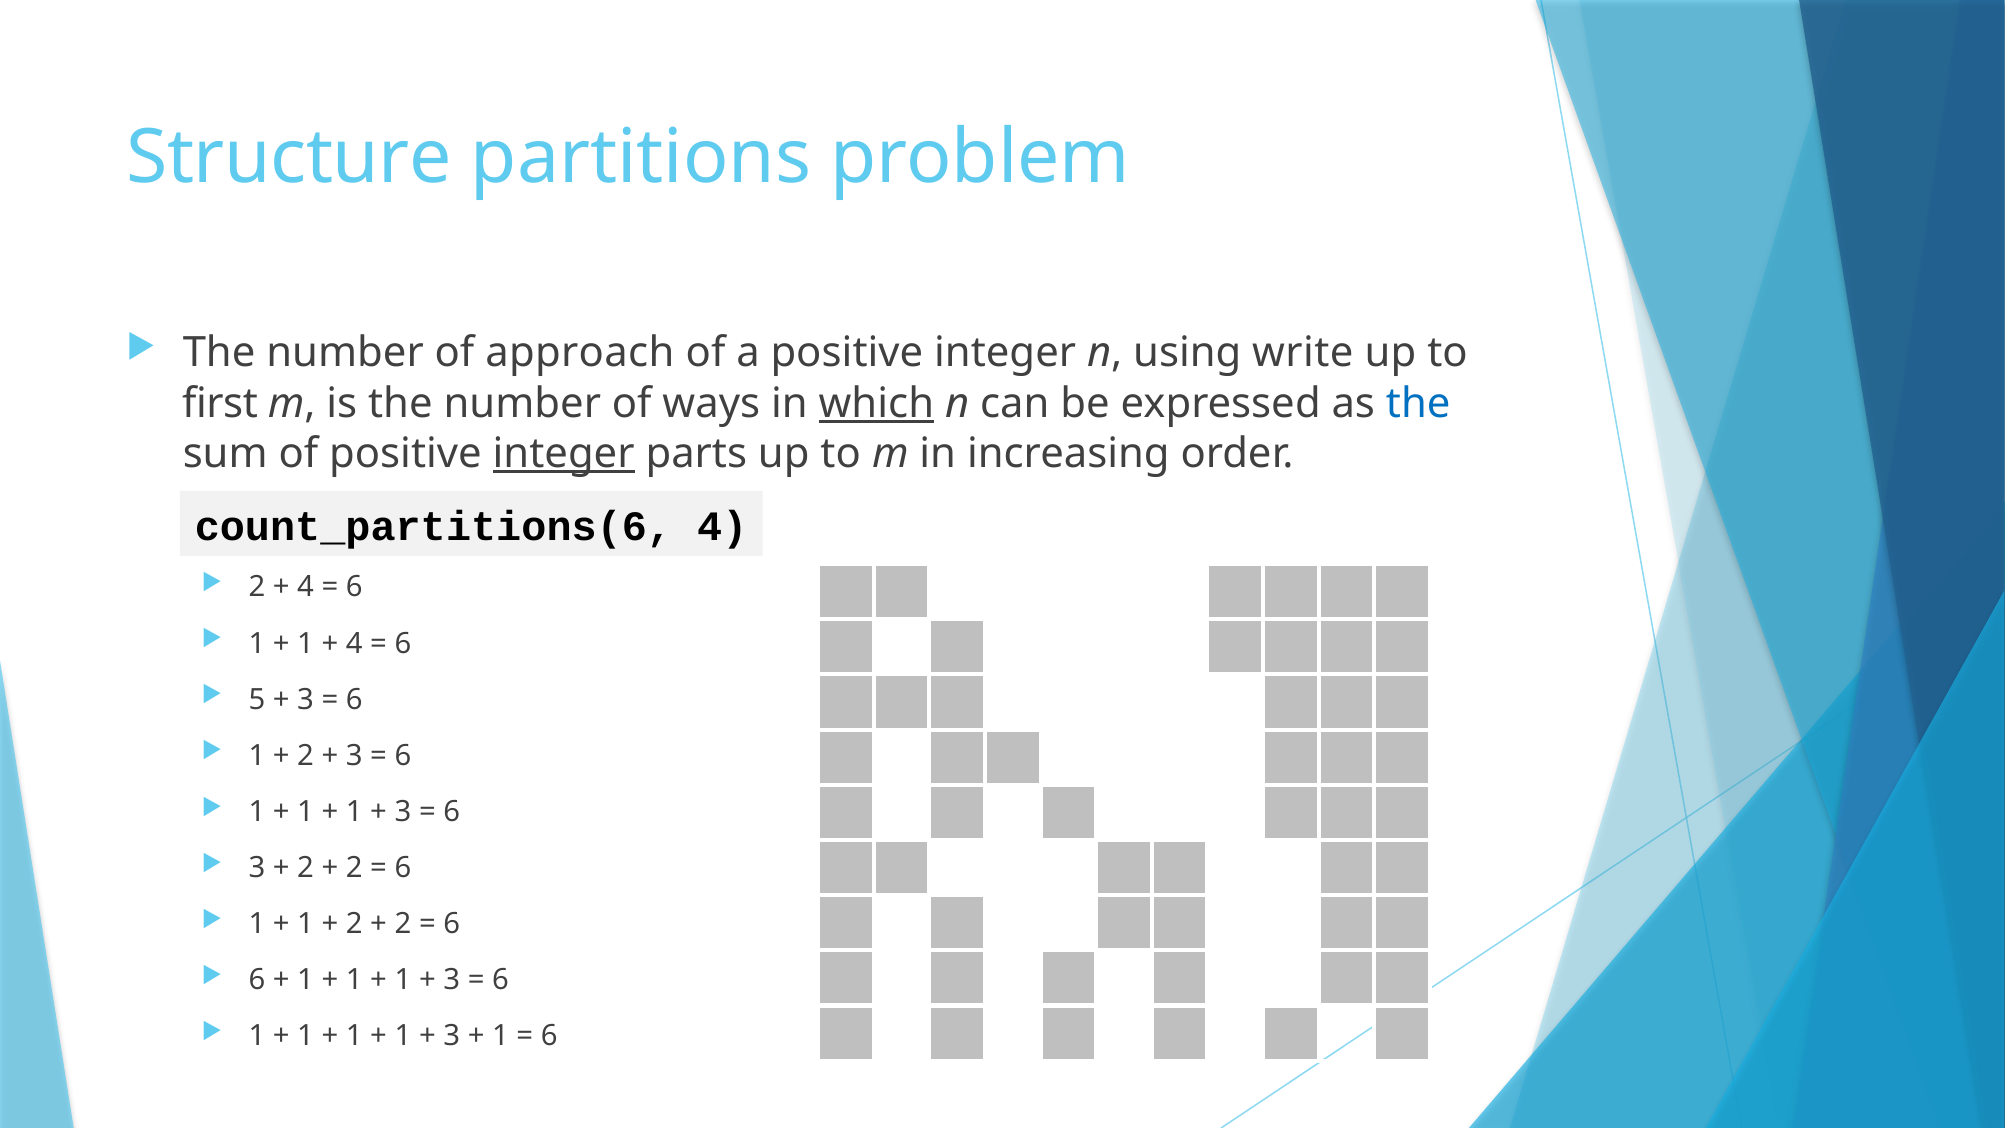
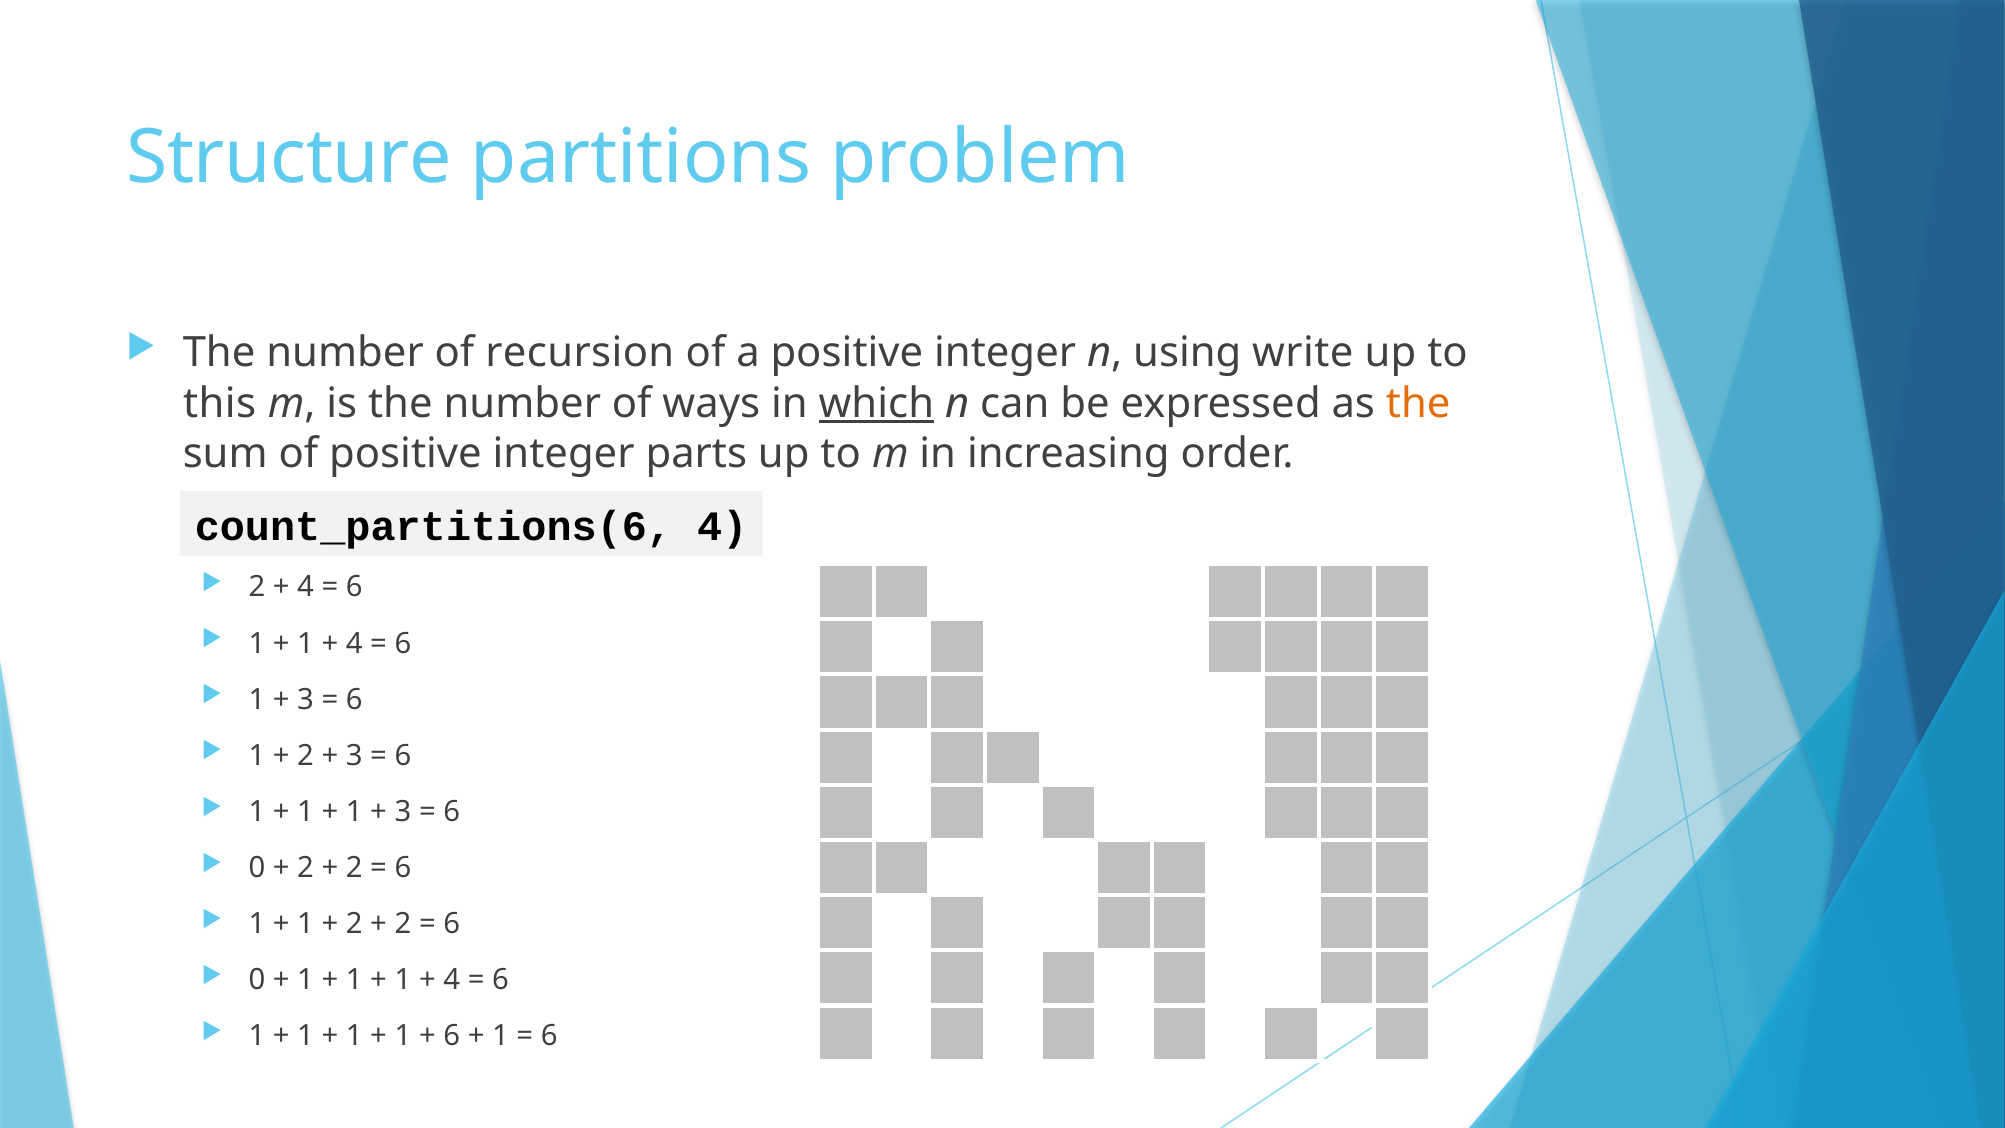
approach: approach -> recursion (580, 353)
first: first -> this (220, 403)
the colour: blue -> orange (1418, 403)
integer underline: present -> none (564, 453)
5: 5 -> 1 (257, 699)
3: 3 -> 0 (257, 868)
6: 6 -> 0 (257, 980)
3: 3 -> 4 (452, 980)
3: 3 -> 6 (452, 1036)
